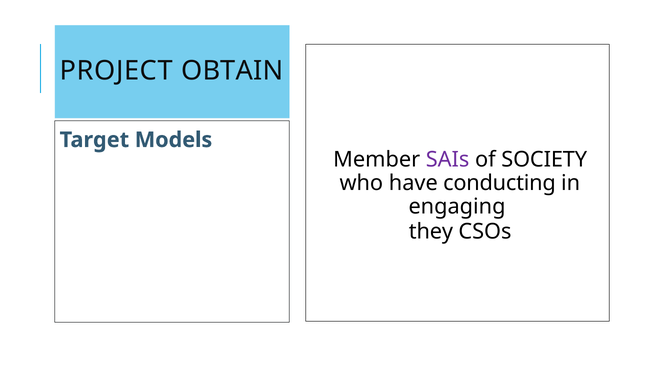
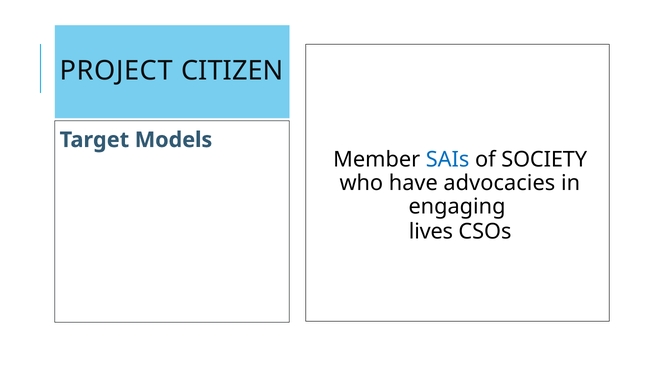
OBTAIN: OBTAIN -> CITIZEN (232, 71)
SAIs colour: purple -> blue (448, 160)
conducting: conducting -> advocacies (499, 183)
they: they -> lives (431, 232)
